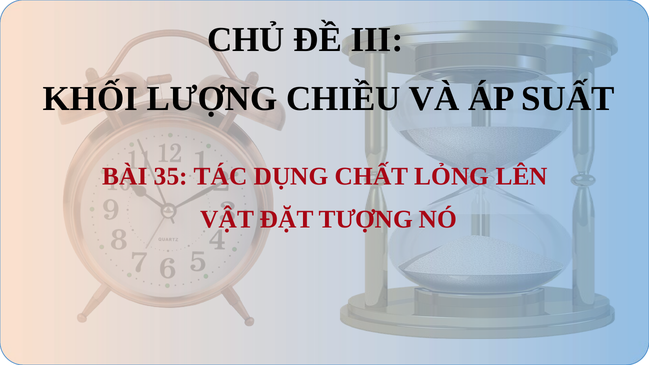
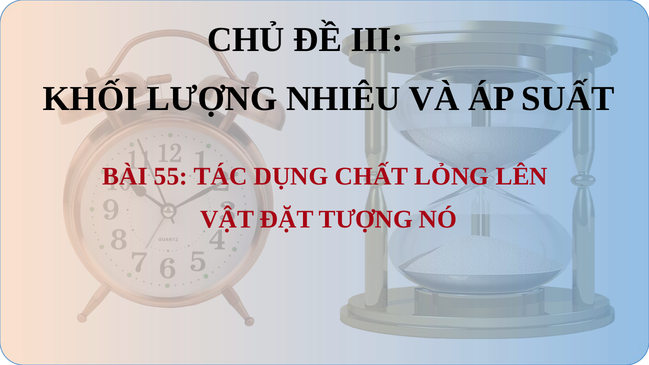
CHIỀU: CHIỀU -> NHIÊU (343, 99)
35: 35 -> 55 (171, 176)
